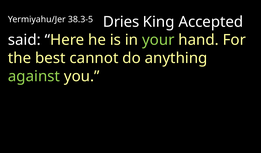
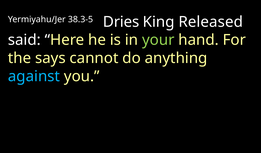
Accepted: Accepted -> Released (211, 22)
best: best -> says (50, 58)
against colour: light green -> light blue (34, 76)
